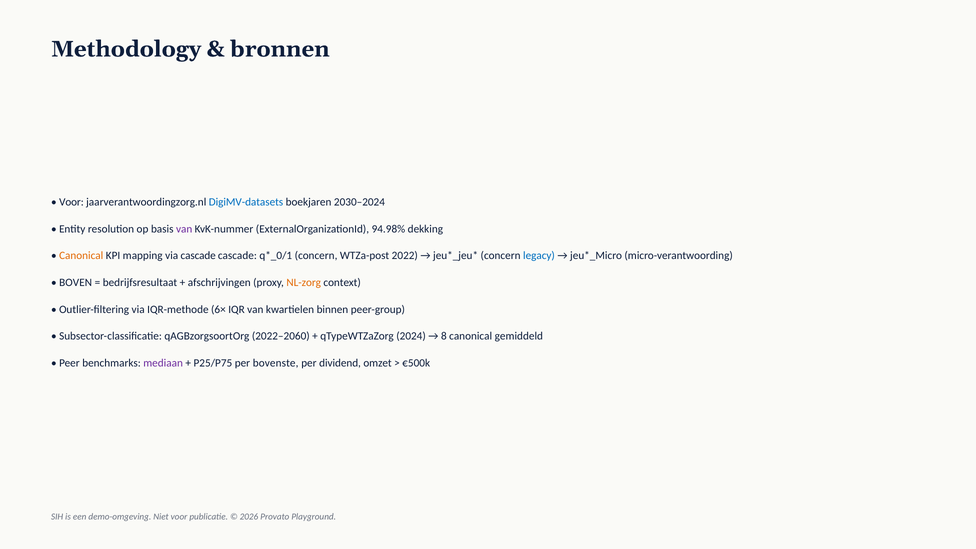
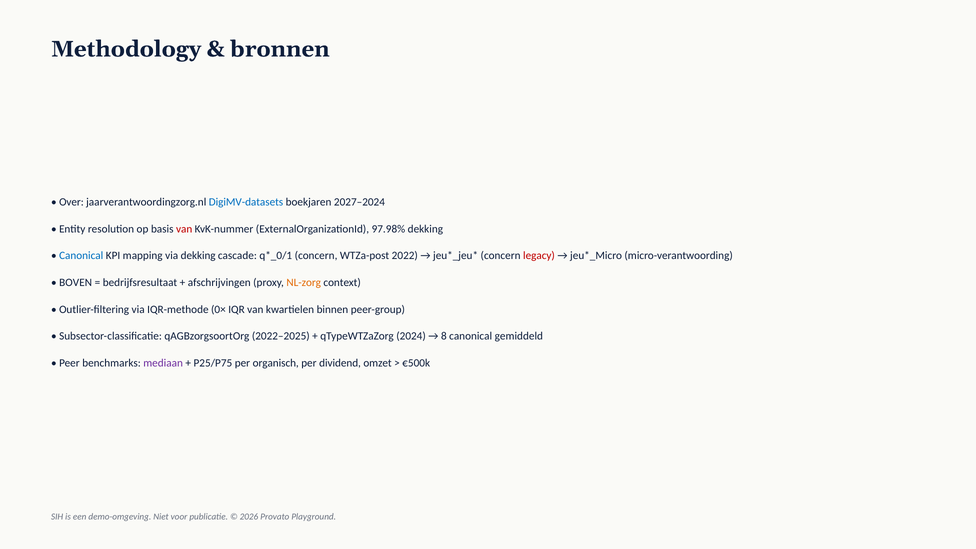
Voor: Voor -> Over (71, 202)
2030–2024: 2030–2024 -> 2027–2024 (359, 202)
van colour: purple -> red (184, 229)
94.98%: 94.98% -> 97.98% (388, 229)
Canonical colour: orange -> blue (81, 256)
via cascade: cascade -> dekking (198, 256)
legacy colour: blue -> red (539, 256)
6×: 6× -> 0× (218, 309)
2022–2060: 2022–2060 -> 2022–2025 (281, 336)
bovenste: bovenste -> organisch (276, 363)
